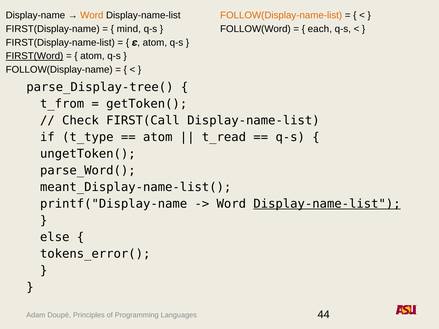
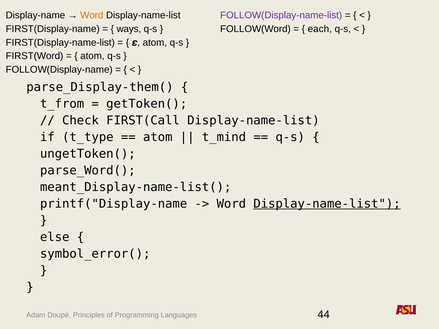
FOLLOW(Display-name-list colour: orange -> purple (281, 15)
mind: mind -> ways (129, 29)
FIRST(Word underline: present -> none (35, 56)
parse_Display-tree(: parse_Display-tree( -> parse_Display-them( (100, 87)
t_read: t_read -> t_mind (224, 137)
tokens_error(: tokens_error( -> symbol_error( (95, 254)
